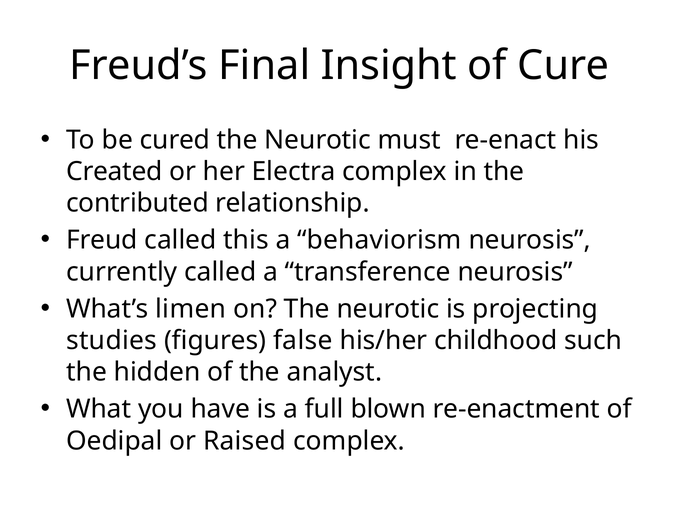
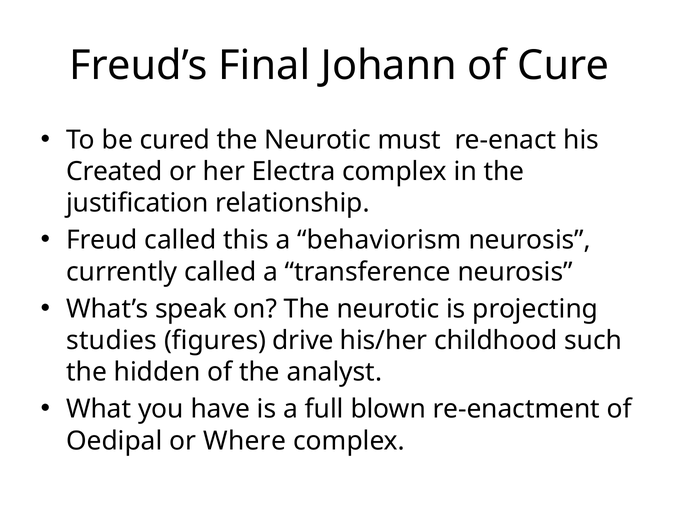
Insight: Insight -> Johann (389, 66)
contributed: contributed -> justification (137, 203)
limen: limen -> speak (191, 309)
false: false -> drive (303, 341)
Raised: Raised -> Where (245, 441)
